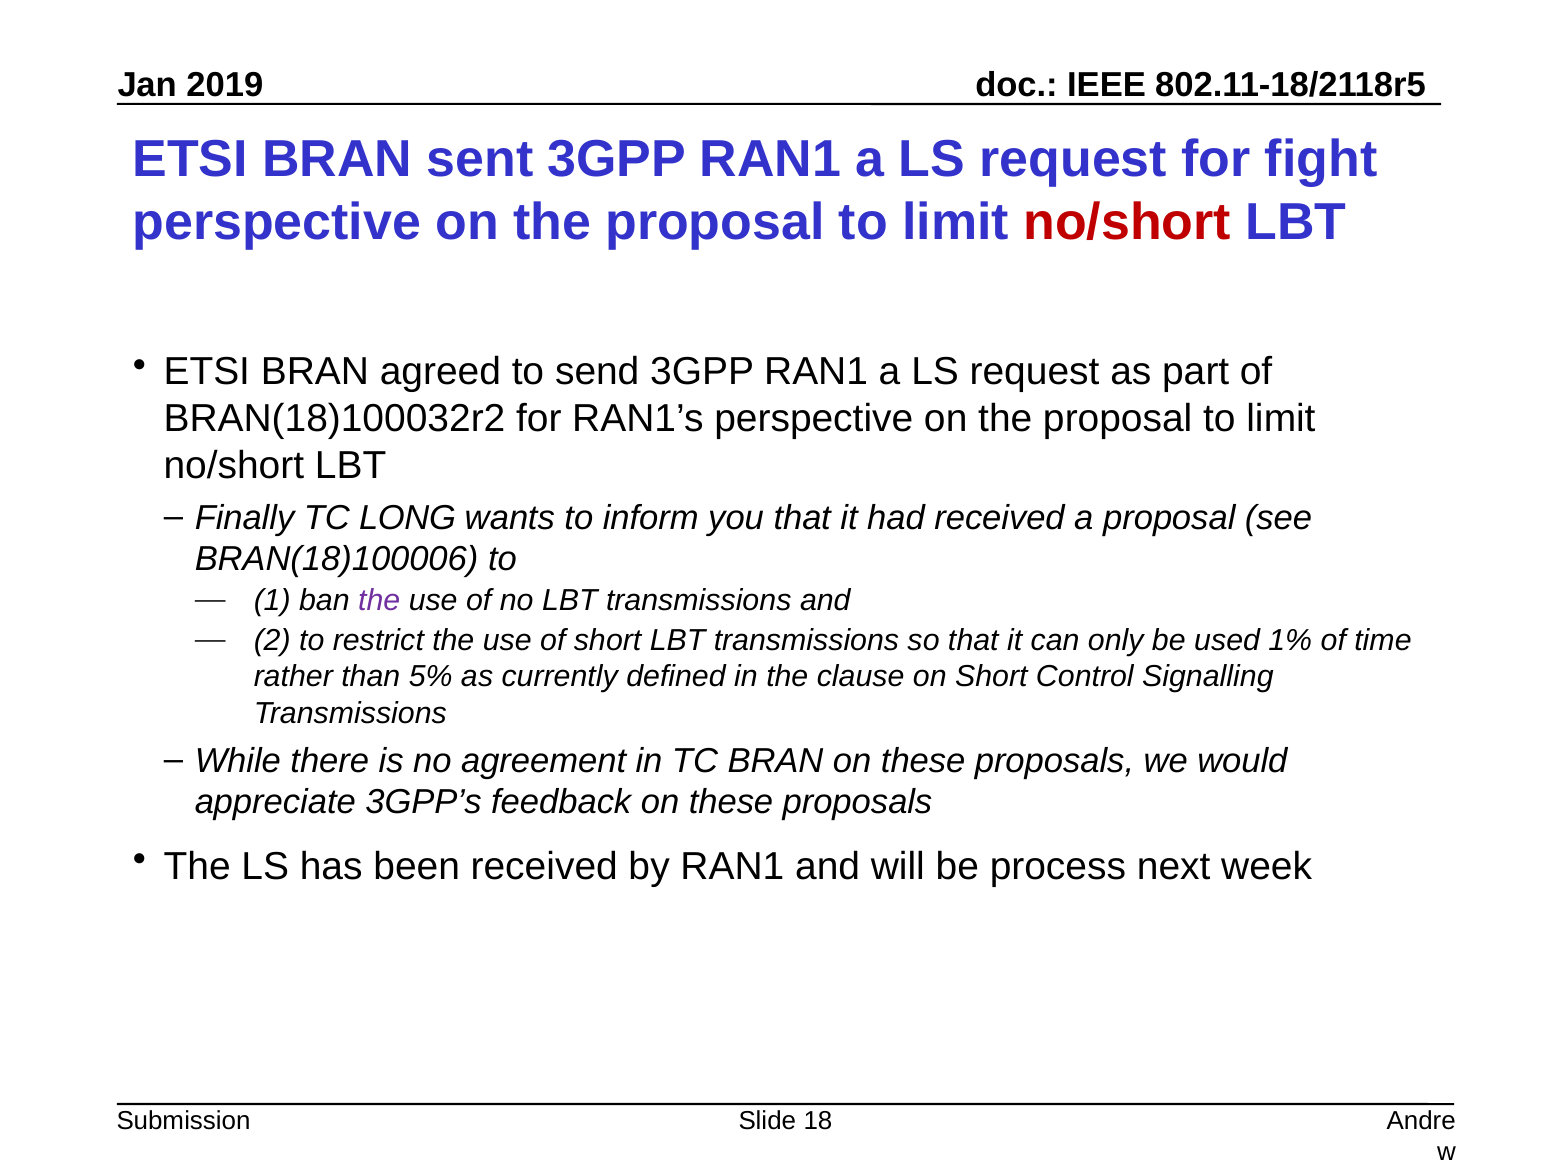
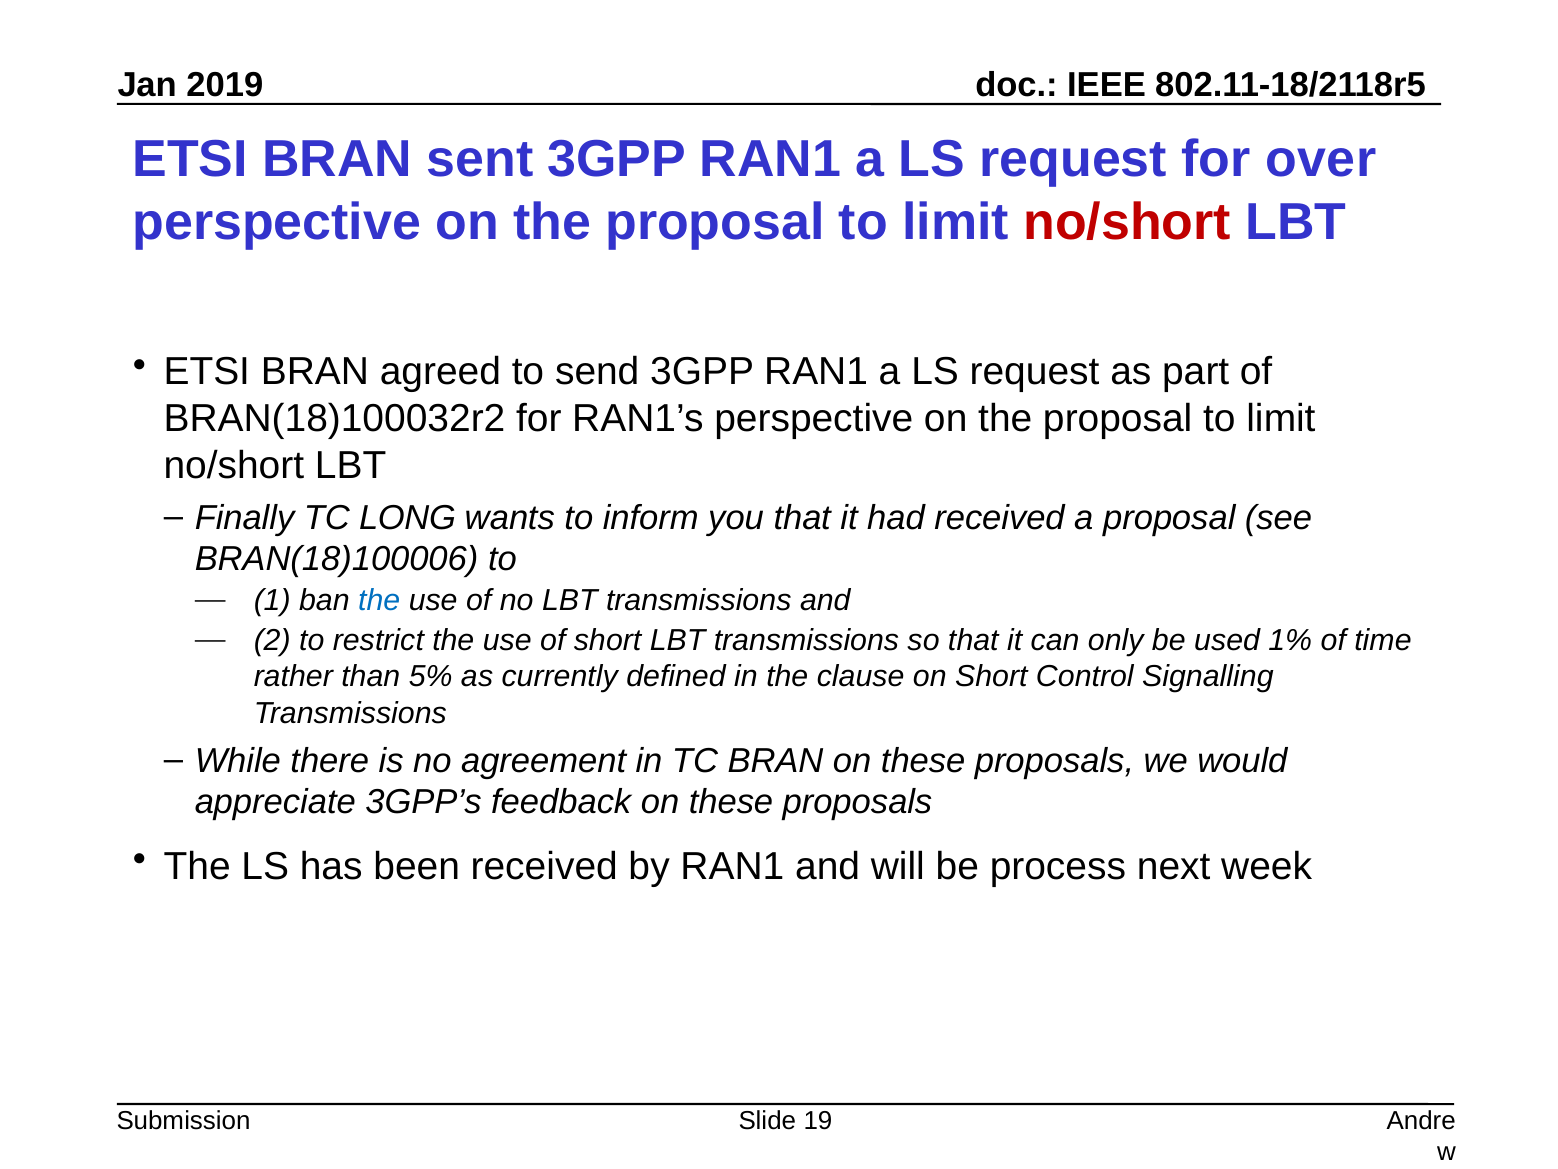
fight: fight -> over (1321, 160)
the colour: purple -> blue (379, 601)
18: 18 -> 19 (818, 1121)
